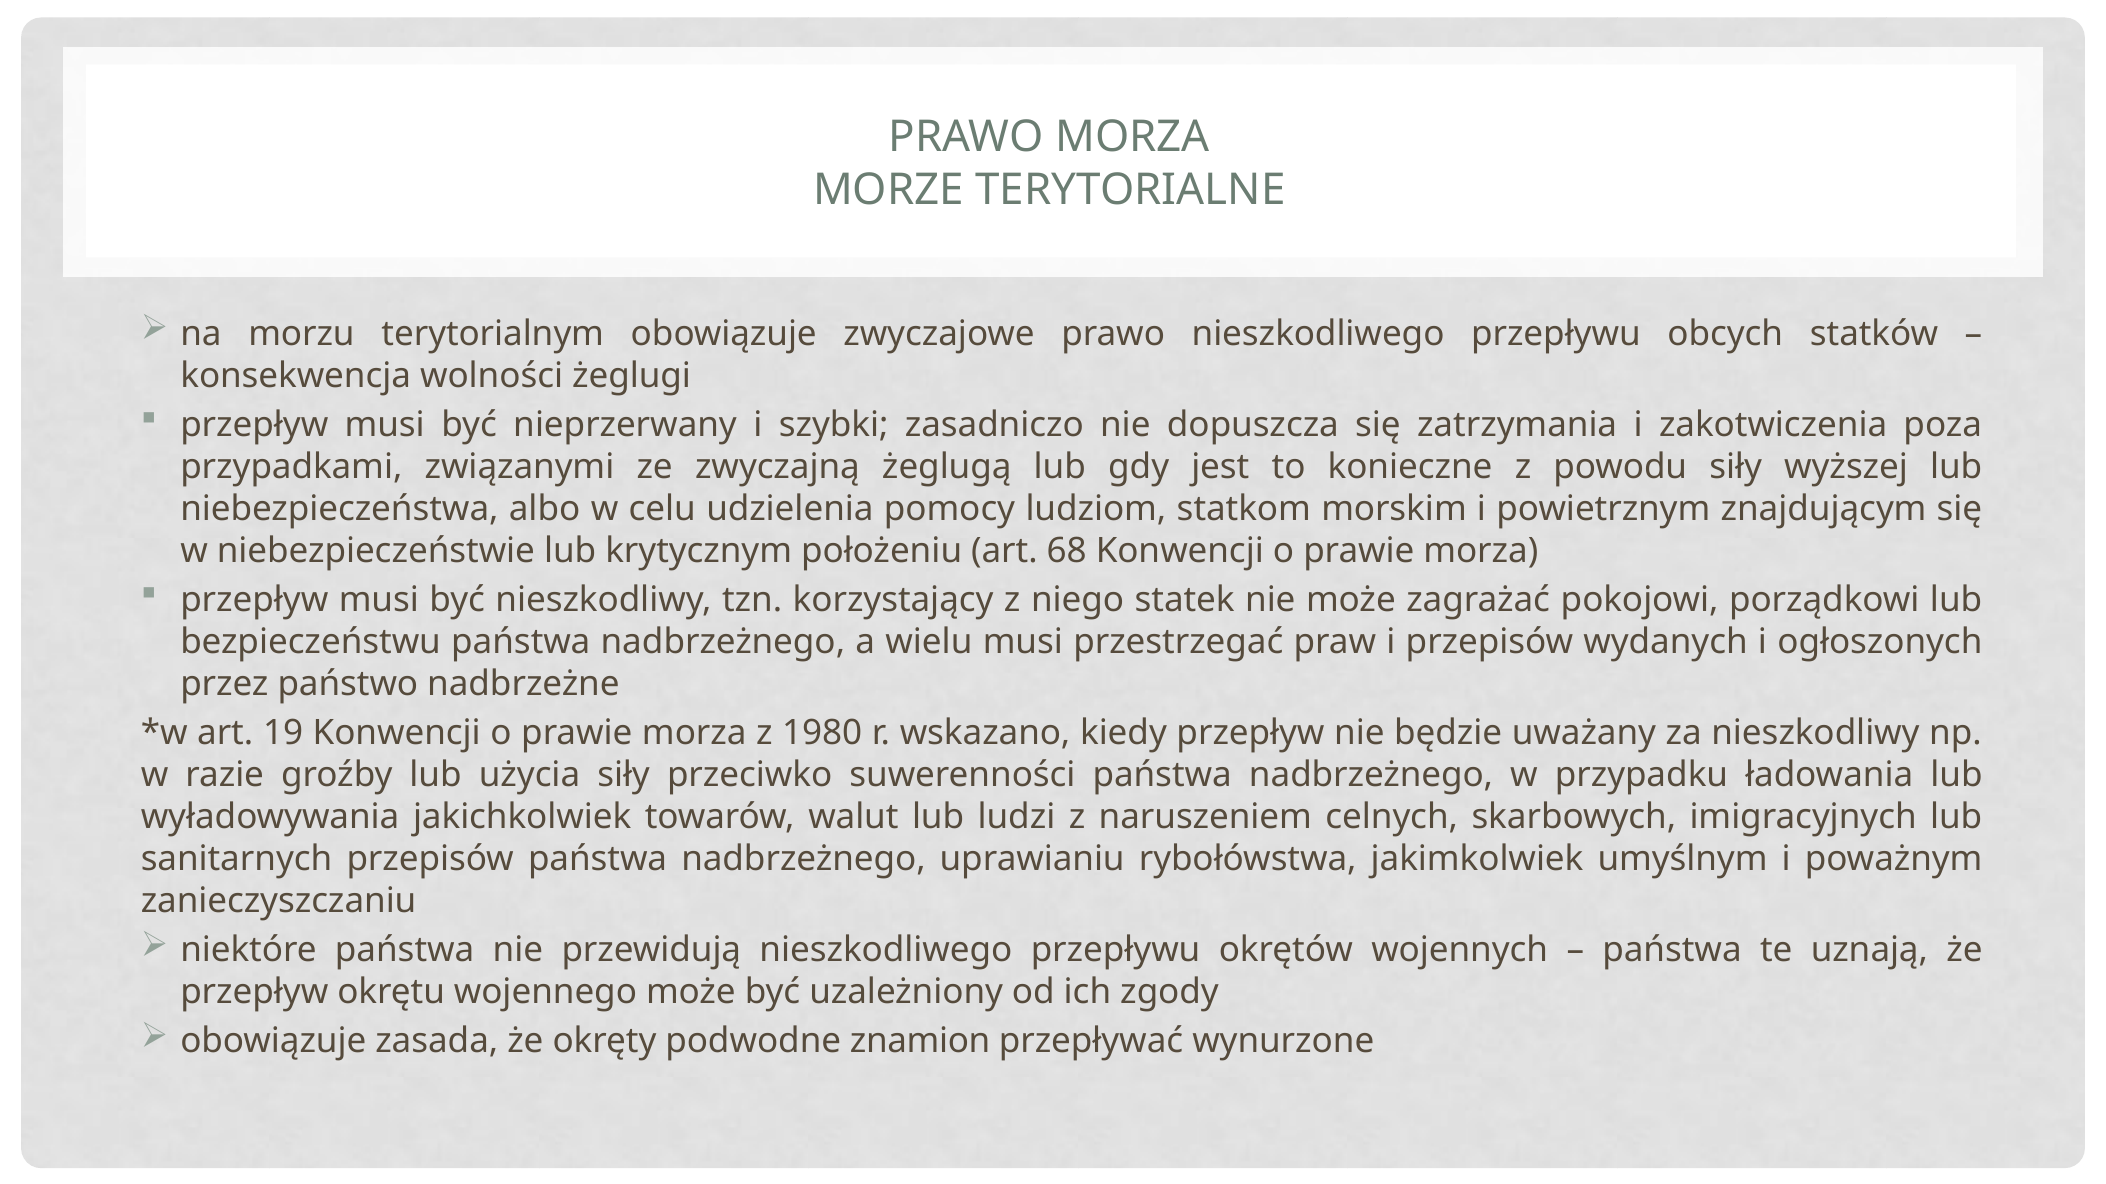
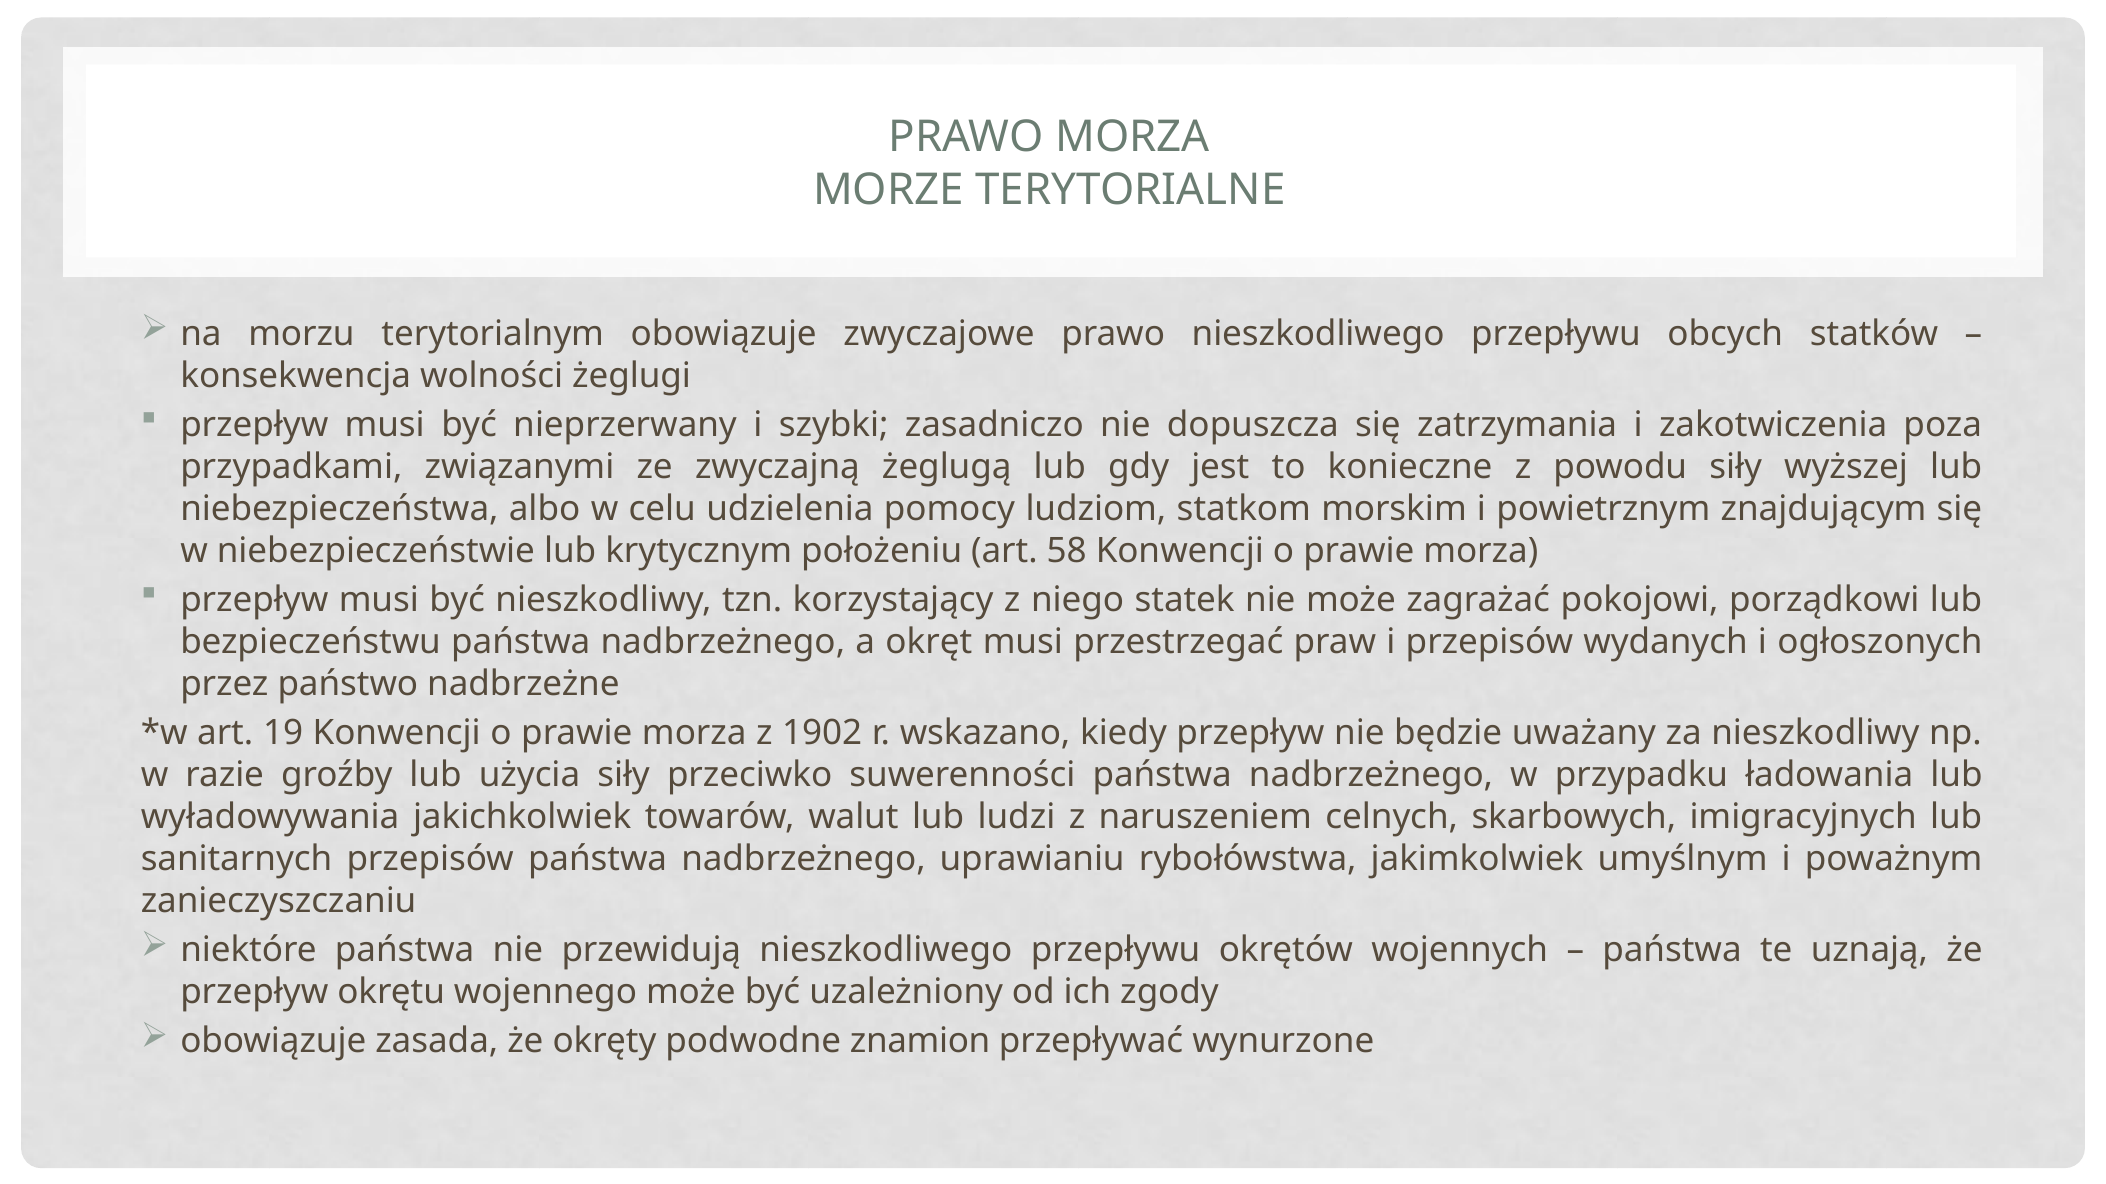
68: 68 -> 58 (1067, 551)
wielu: wielu -> okręt (929, 642)
1980: 1980 -> 1902 (822, 733)
